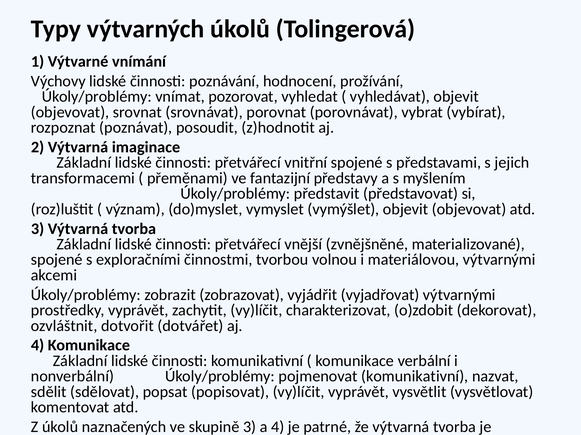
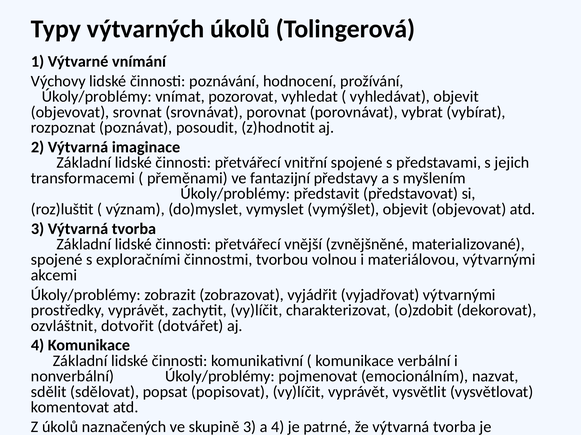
pojmenovat komunikativní: komunikativní -> emocionálním (415, 377)
